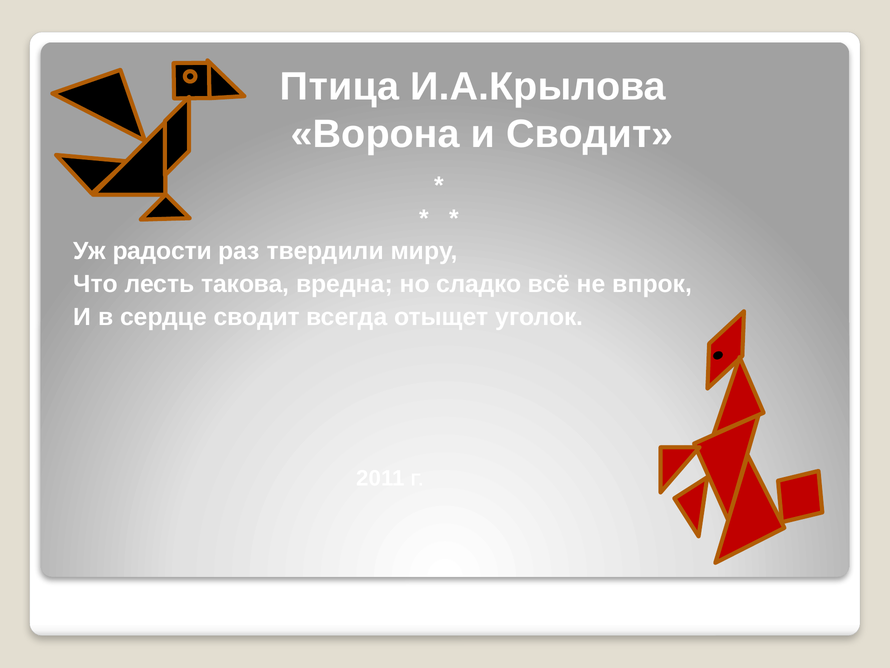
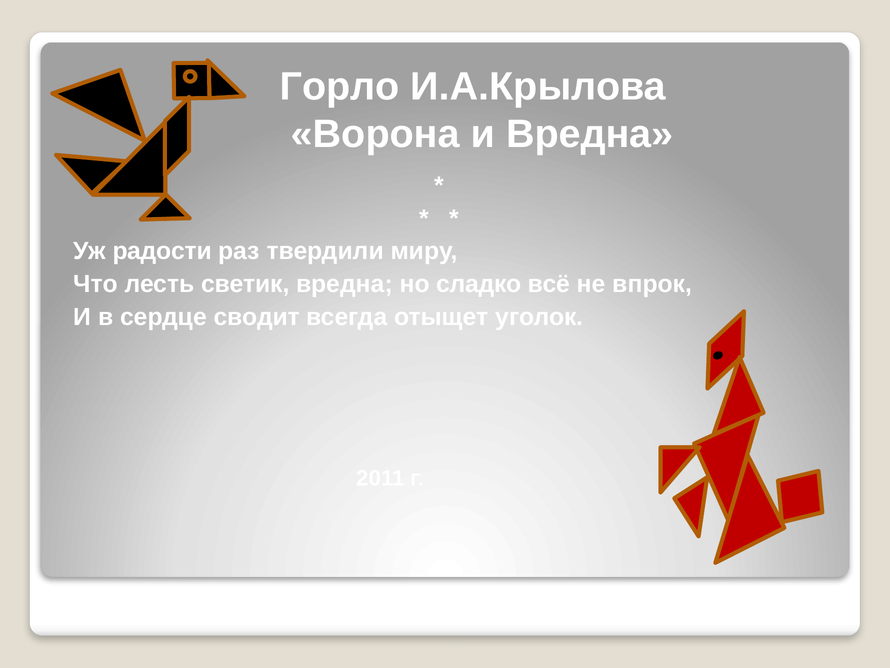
Птица: Птица -> Горло (340, 86)
и Сводит: Сводит -> Вредна (590, 134)
такова: такова -> светик (245, 284)
